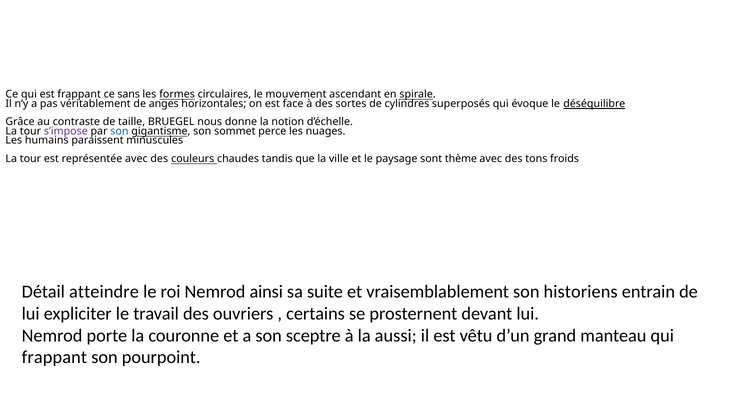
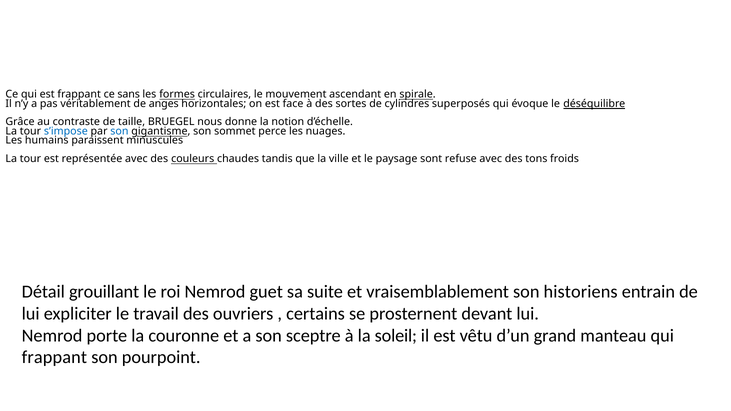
s’impose colour: purple -> blue (66, 131)
thème: thème -> refuse (461, 159)
atteindre: atteindre -> grouillant (104, 292)
ainsi: ainsi -> guet (266, 292)
aussi: aussi -> soleil (396, 336)
